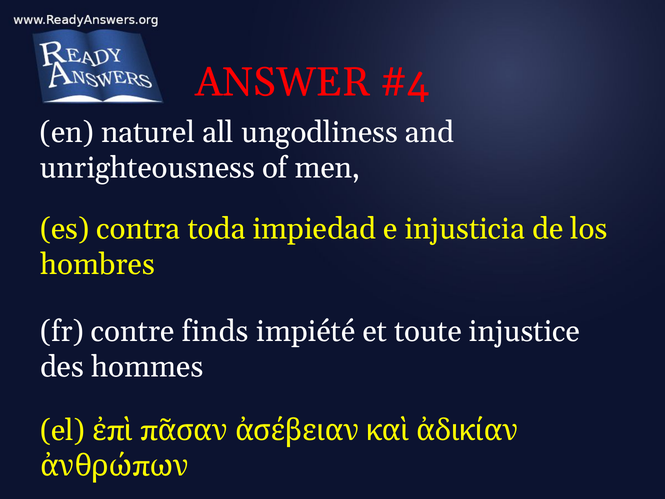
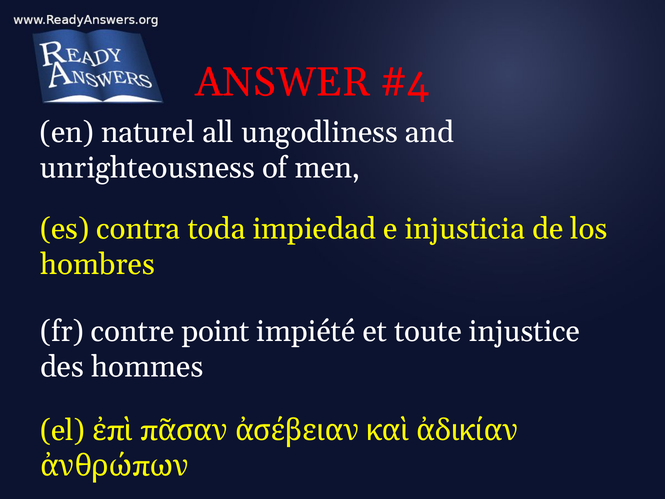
finds: finds -> point (216, 331)
